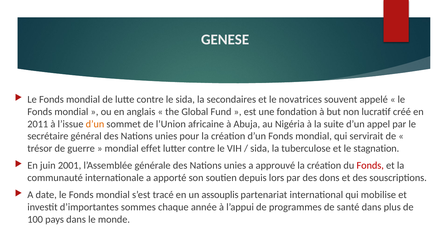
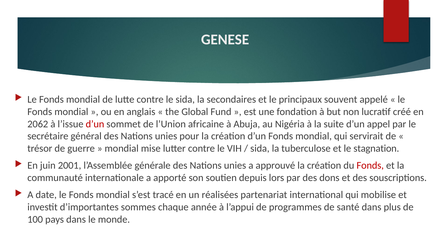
novatrices: novatrices -> principaux (300, 99)
2011: 2011 -> 2062 (38, 124)
d’un colour: orange -> red (95, 124)
effet: effet -> mise (151, 149)
assouplis: assouplis -> réalisées (220, 195)
